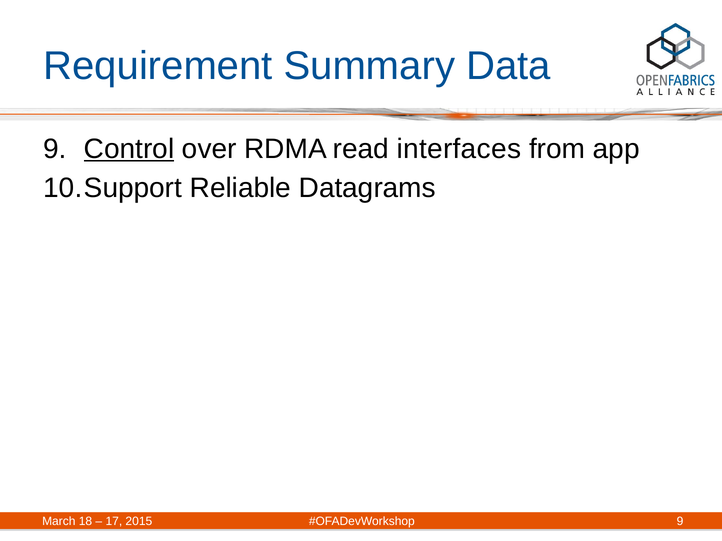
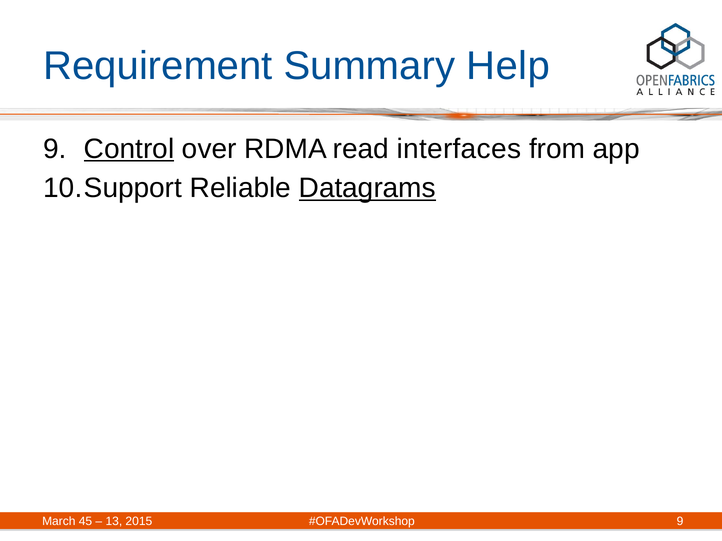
Data: Data -> Help (508, 66)
Datagrams underline: none -> present (367, 188)
18: 18 -> 45 (85, 522)
17: 17 -> 13 (114, 522)
